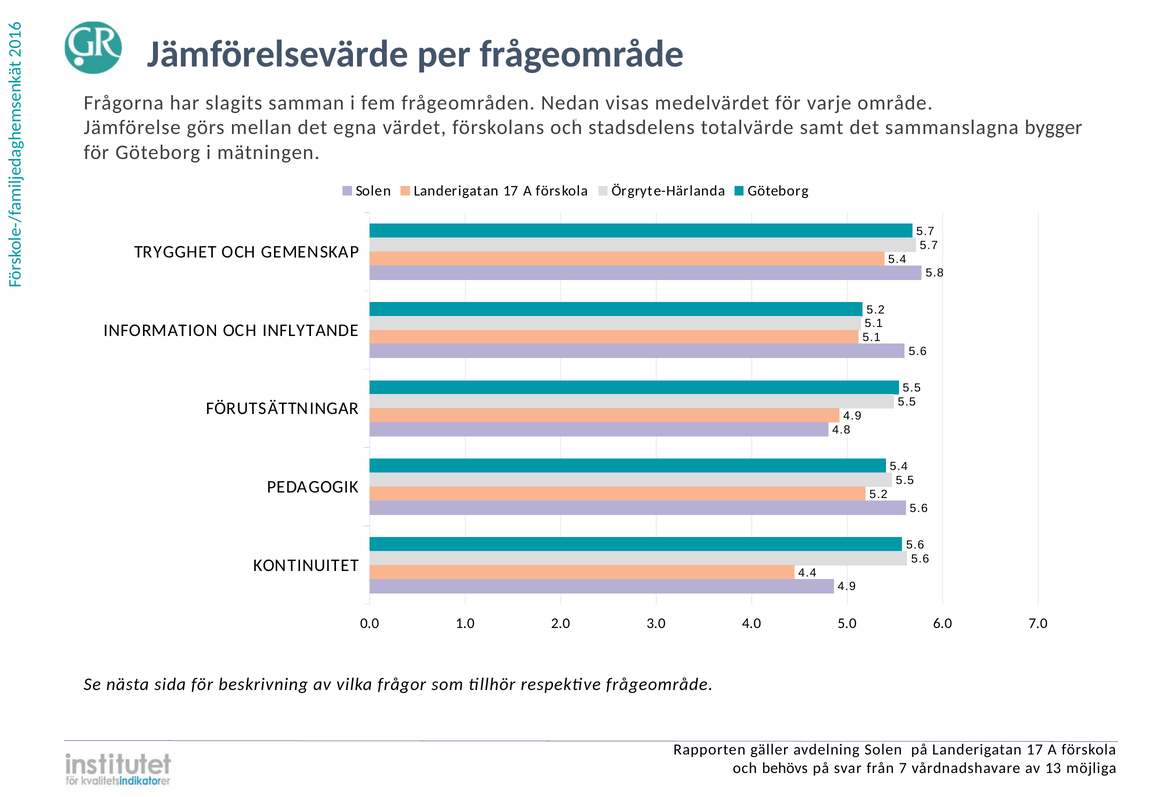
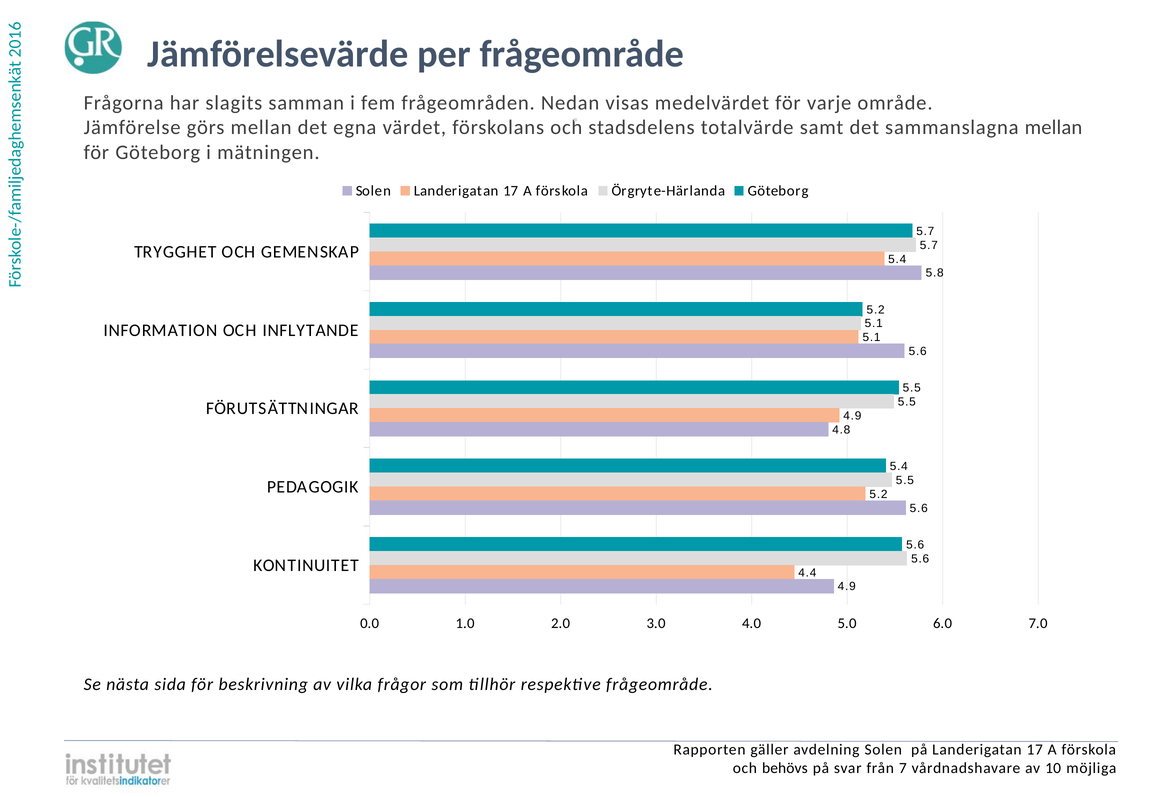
sammanslagna bygger: bygger -> mellan (1054, 128)
13: 13 -> 10 (1053, 769)
